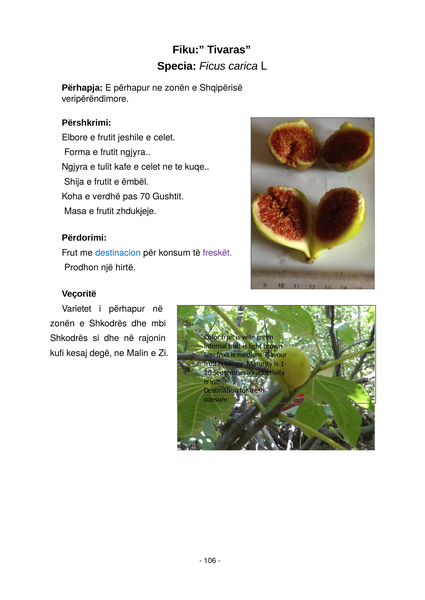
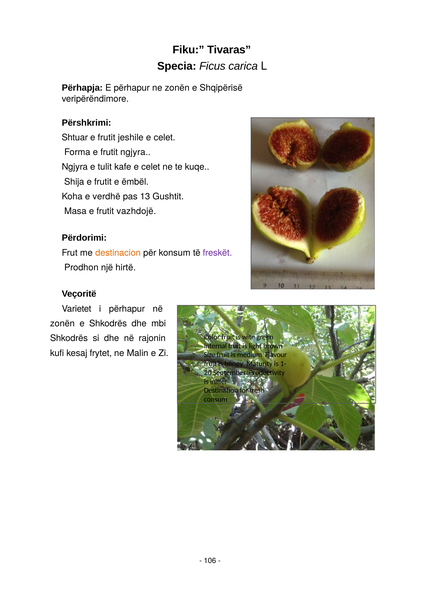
Elbore: Elbore -> Shtuar (75, 138)
70: 70 -> 13 (145, 197)
zhdukjeje: zhdukjeje -> vazhdojë (136, 211)
destinacion colour: blue -> orange (118, 253)
degë: degë -> frytet (101, 353)
